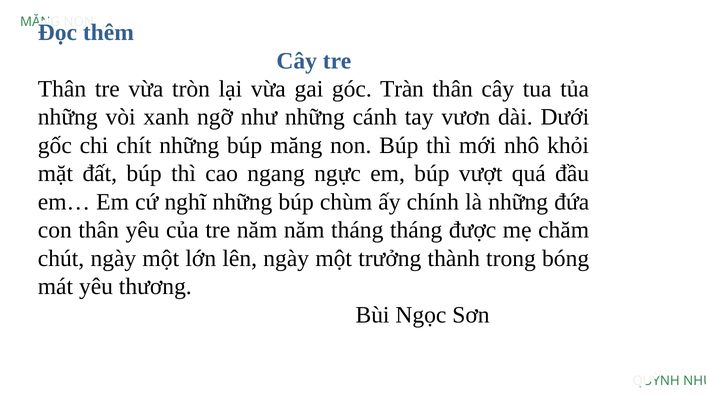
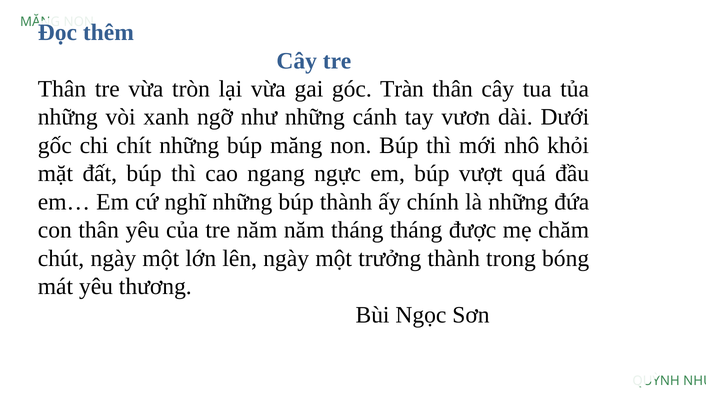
búp chùm: chùm -> thành (346, 202)
